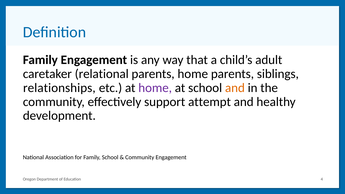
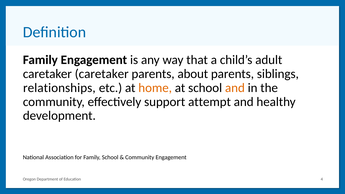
caretaker relational: relational -> caretaker (102, 74)
parents home: home -> about (193, 74)
home colour: purple -> orange (155, 88)
